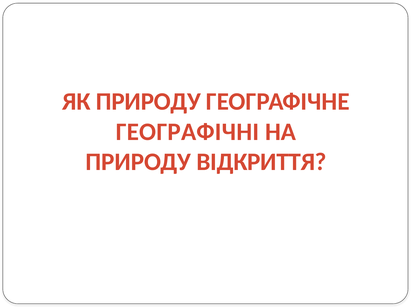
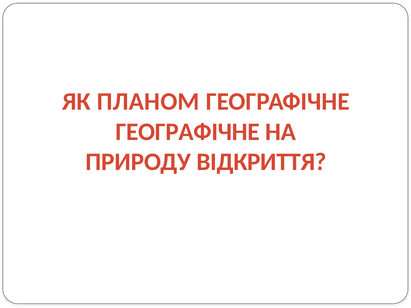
ЯК ПРИРОДУ: ПРИРОДУ -> ПЛАНОМ (148, 102)
ГЕОГРАФІЧНІ: ГЕОГРАФІЧНІ -> ГЕОГРАФІЧНЕ (188, 132)
